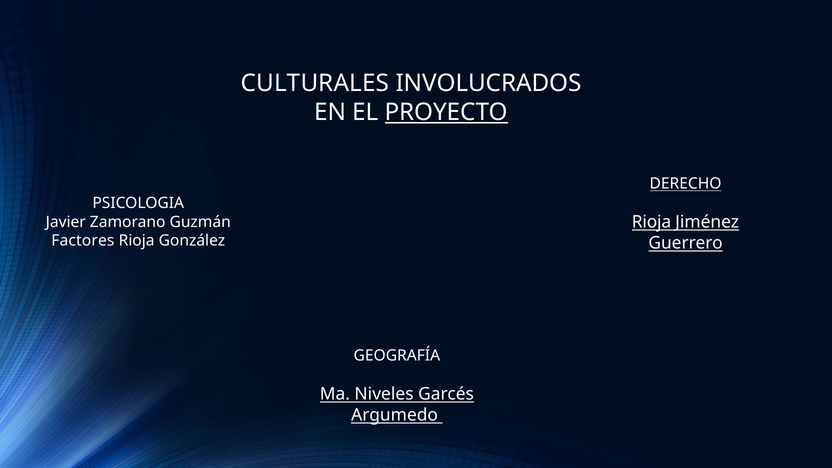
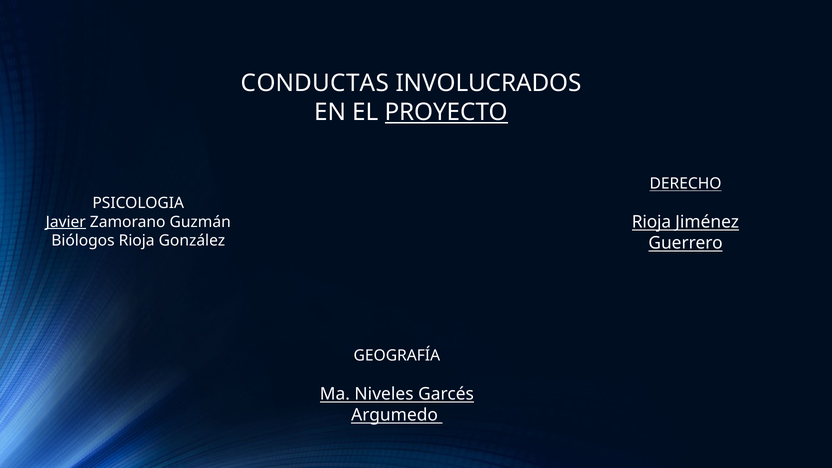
CULTURALES: CULTURALES -> CONDUCTAS (315, 83)
Javier underline: none -> present (66, 222)
Factores: Factores -> Biólogos (83, 241)
